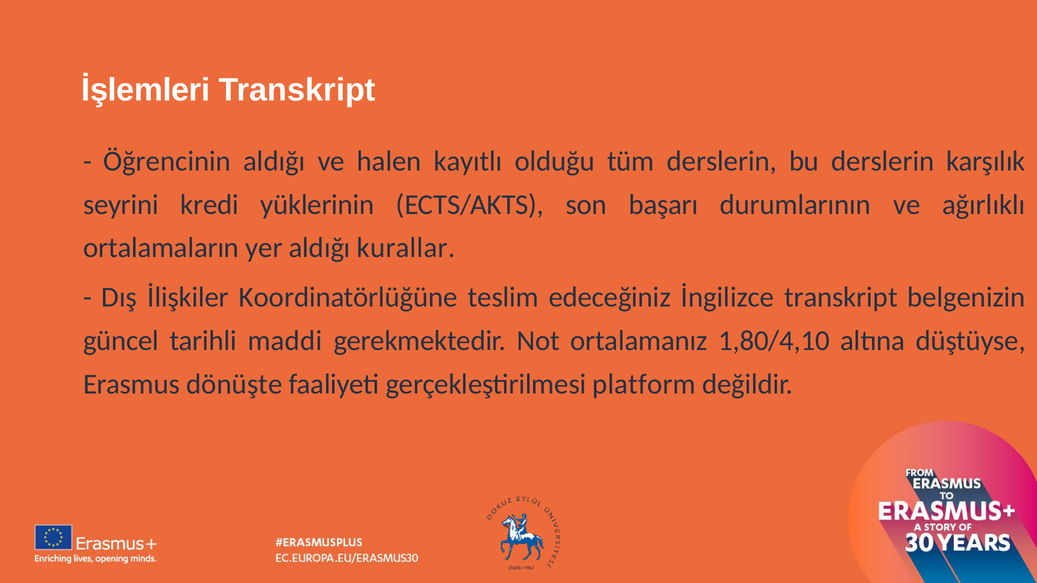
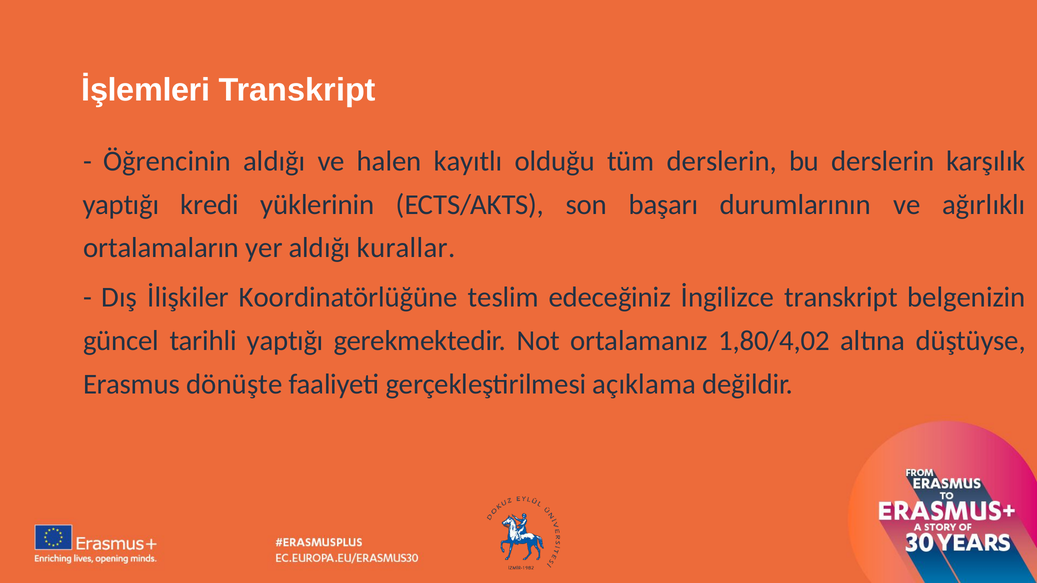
seyrini: seyrini -> yaptığı (121, 205)
tarihli maddi: maddi -> yaptığı (285, 341)
1,80/4,10: 1,80/4,10 -> 1,80/4,02 (774, 341)
platform: platform -> açıklama (644, 384)
